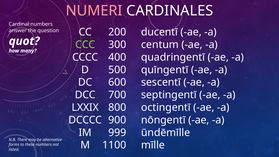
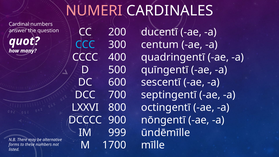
CCC colour: light green -> light blue (85, 45)
LXXIX: LXXIX -> LXXVI (85, 107)
1100: 1100 -> 1700 (114, 145)
